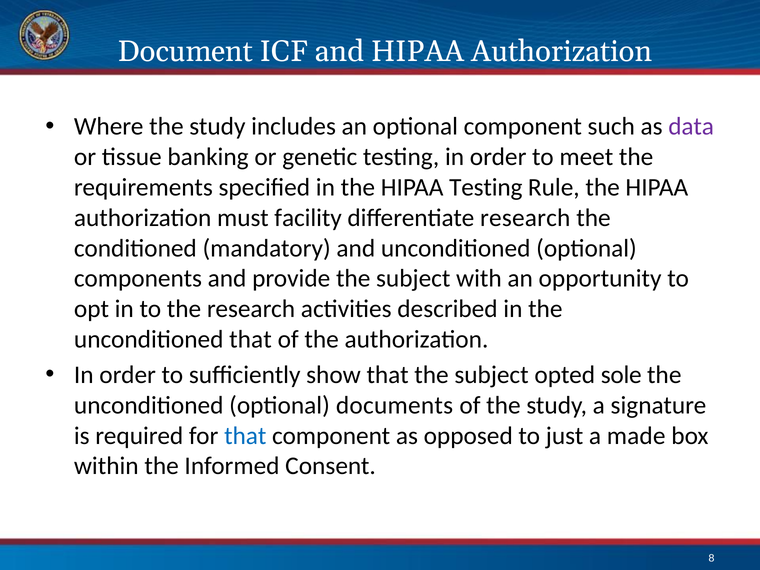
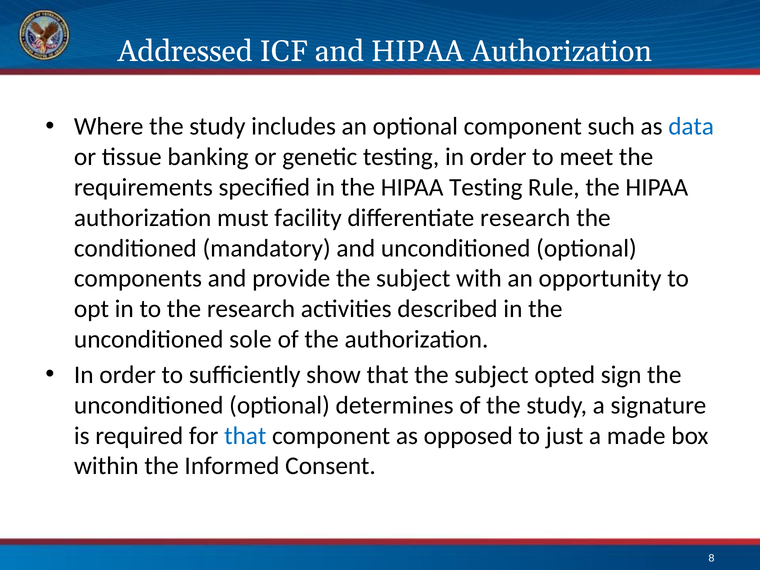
Document: Document -> Addressed (185, 51)
data colour: purple -> blue (691, 127)
unconditioned that: that -> sole (250, 339)
sole: sole -> sign (621, 375)
documents: documents -> determines (395, 405)
